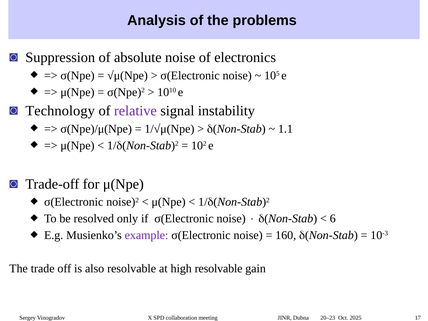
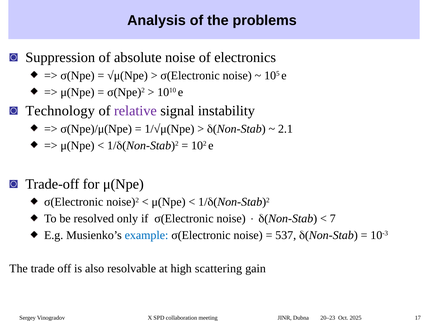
1.1: 1.1 -> 2.1 (285, 129)
6: 6 -> 7 (333, 219)
example colour: purple -> blue (147, 235)
160: 160 -> 537 (286, 235)
high resolvable: resolvable -> scattering (218, 269)
